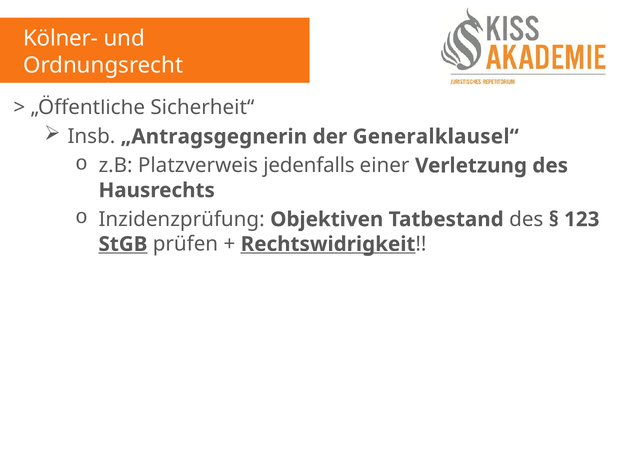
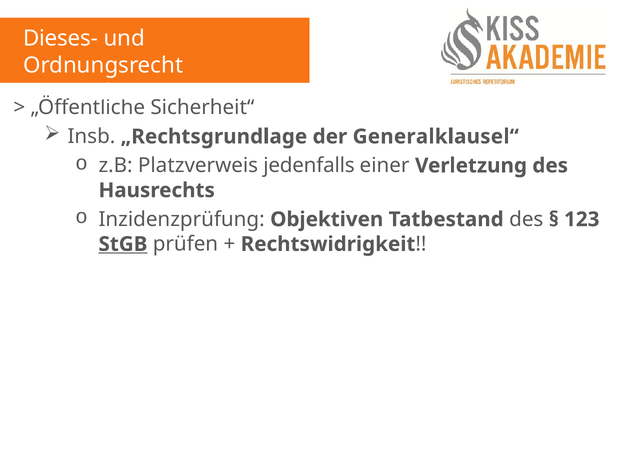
Kölner-: Kölner- -> Dieses- (61, 39)
„Antragsgegnerin: „Antragsgegnerin -> „Rechtsgrundlage (214, 137)
Rechtswidrigkeit underline: present -> none (328, 244)
